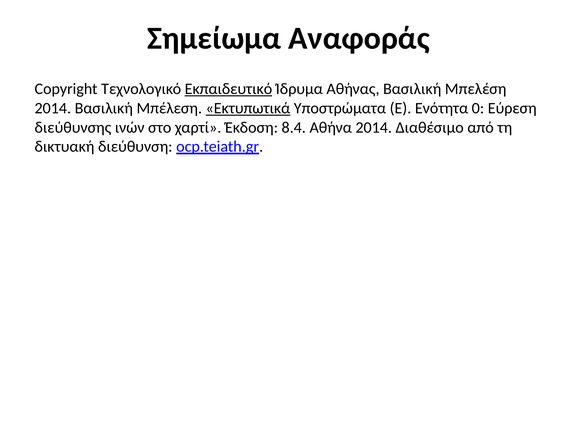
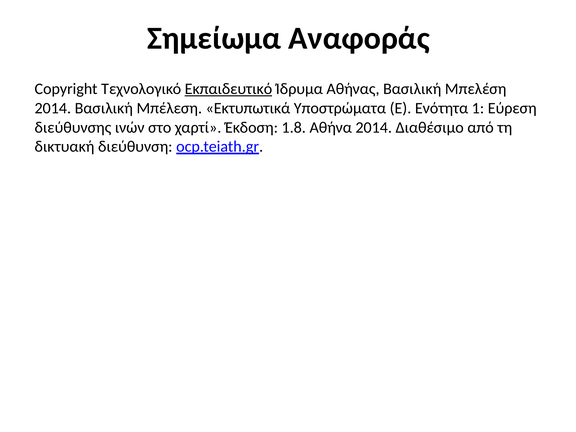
Εκτυπωτικά underline: present -> none (248, 108)
0: 0 -> 1 (478, 108)
8.4: 8.4 -> 1.8 (294, 127)
